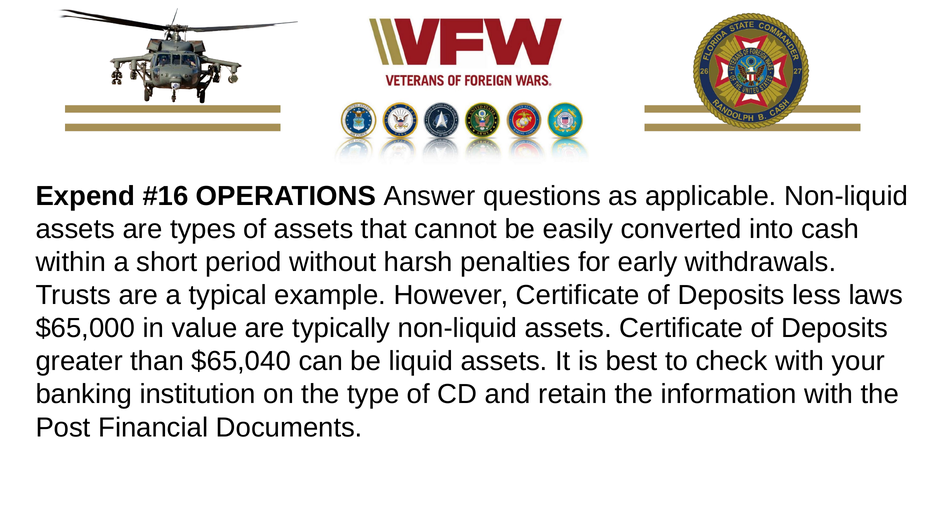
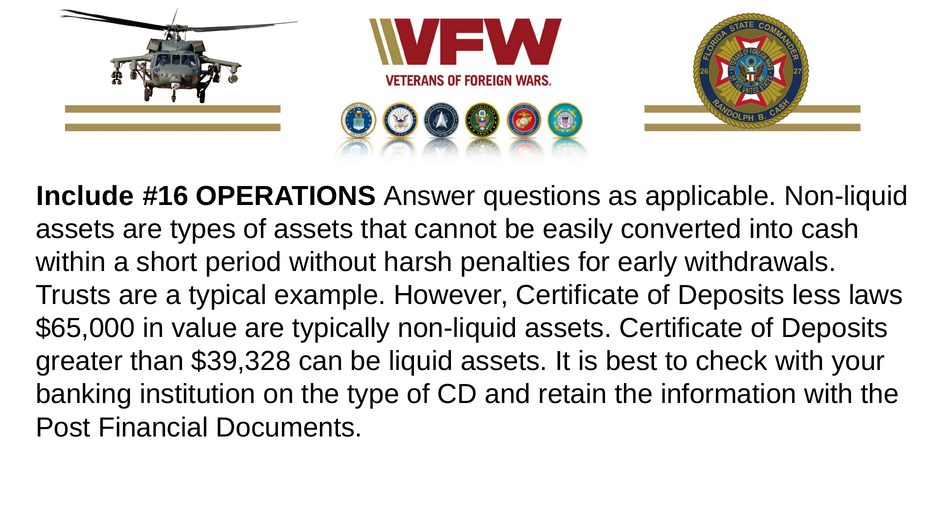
Expend: Expend -> Include (85, 196)
$65,040: $65,040 -> $39,328 (241, 362)
